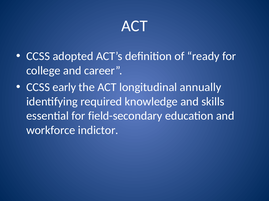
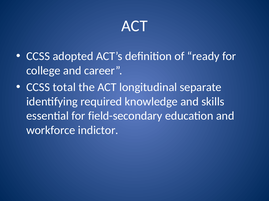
early: early -> total (64, 88)
annually: annually -> separate (201, 88)
